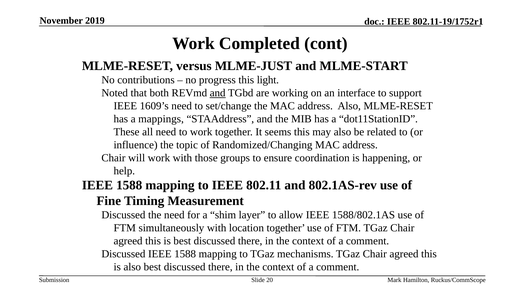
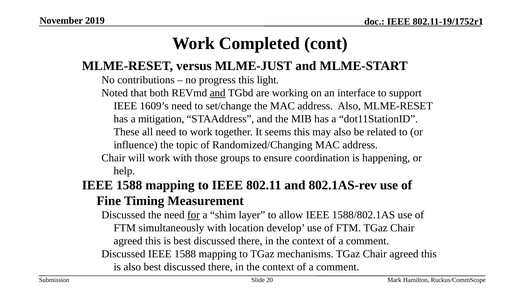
mappings: mappings -> mitigation (161, 119)
for underline: none -> present (194, 215)
location together: together -> develop (286, 228)
